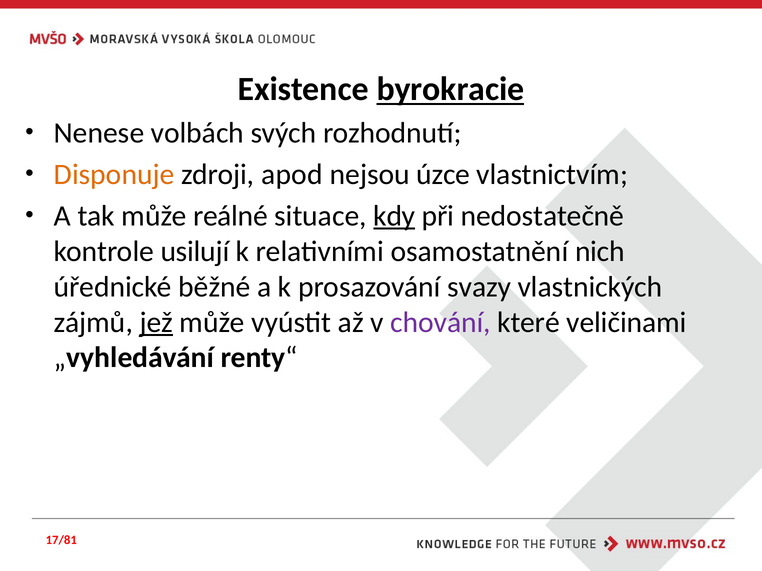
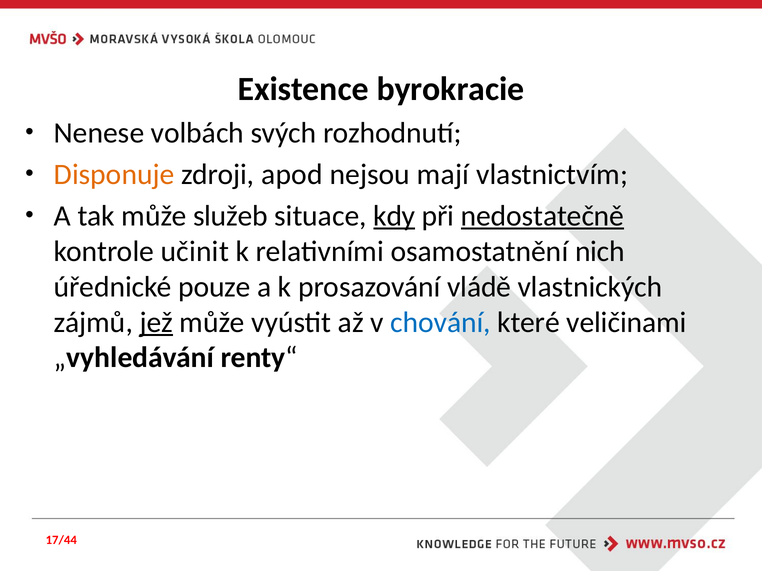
byrokracie underline: present -> none (450, 89)
úzce: úzce -> mají (443, 175)
reálné: reálné -> služeb (230, 216)
nedostatečně underline: none -> present (543, 216)
usilují: usilují -> učinit (195, 252)
běžné: běžné -> pouze (214, 287)
svazy: svazy -> vládě (479, 287)
chování colour: purple -> blue (441, 323)
17/81: 17/81 -> 17/44 (61, 541)
